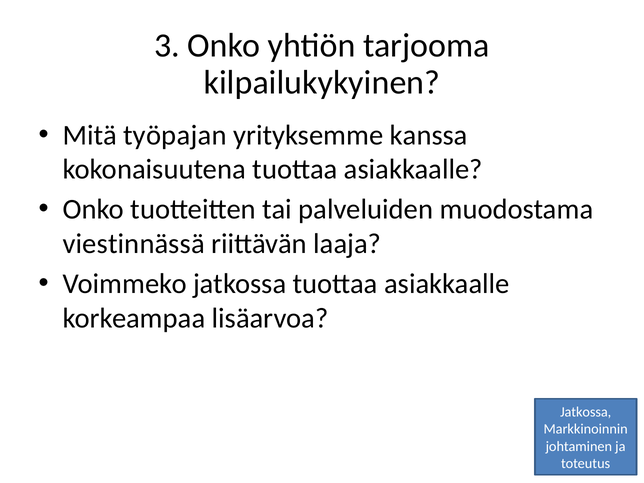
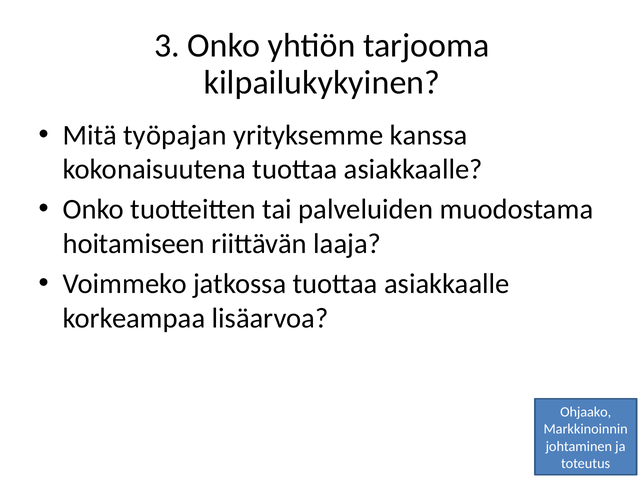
viestinnässä: viestinnässä -> hoitamiseen (134, 244)
Jatkossa: Jatkossa -> Ohjaako (586, 412)
